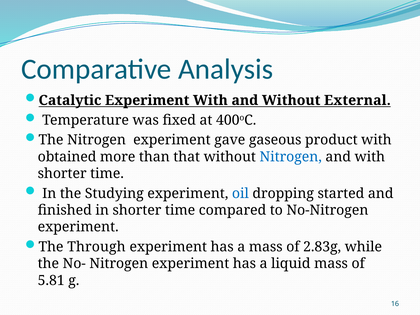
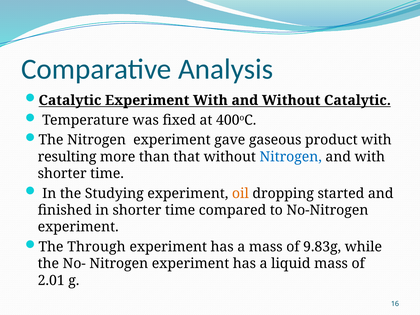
Without External: External -> Catalytic (357, 100)
obtained: obtained -> resulting (67, 157)
oil colour: blue -> orange (240, 193)
2.83g: 2.83g -> 9.83g (322, 247)
5.81: 5.81 -> 2.01 (51, 280)
